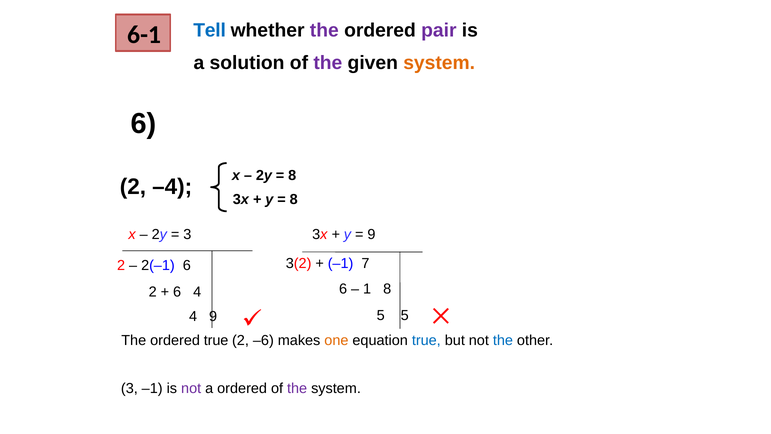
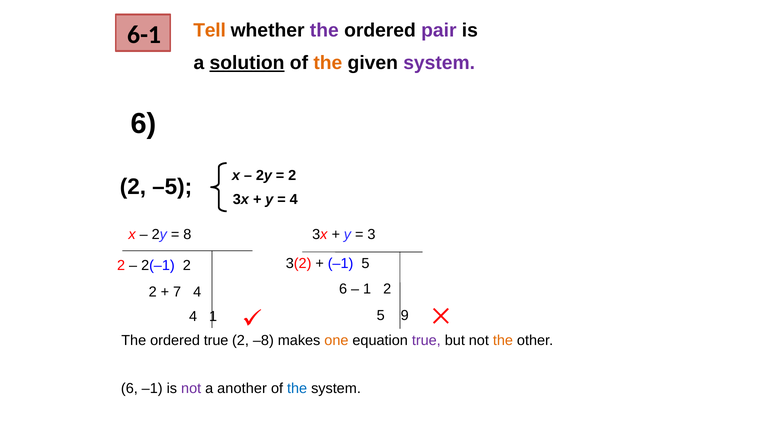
Tell colour: blue -> orange (210, 30)
solution underline: none -> present (247, 63)
the colour: purple -> orange (328, 63)
system colour: orange -> purple (439, 63)
8: 8 -> 2 (292, 175)
–4: –4 -> –5 (172, 187)
8: 8 -> 4 (294, 200)
3: 3 -> 8 (187, 234)
9: 9 -> 3 (371, 234)
–1 7: 7 -> 5 (365, 263)
2(–1 6: 6 -> 2 (187, 265)
1 8: 8 -> 2 (387, 289)
6: 6 -> 7 (177, 292)
5 5: 5 -> 9 (405, 315)
4 9: 9 -> 1 (213, 316)
–6: –6 -> –8 (263, 340)
true colour: blue -> purple (426, 340)
the colour: blue -> orange (503, 340)
3: 3 -> 6 (129, 388)
a ordered: ordered -> another (242, 388)
the colour: purple -> blue (297, 388)
